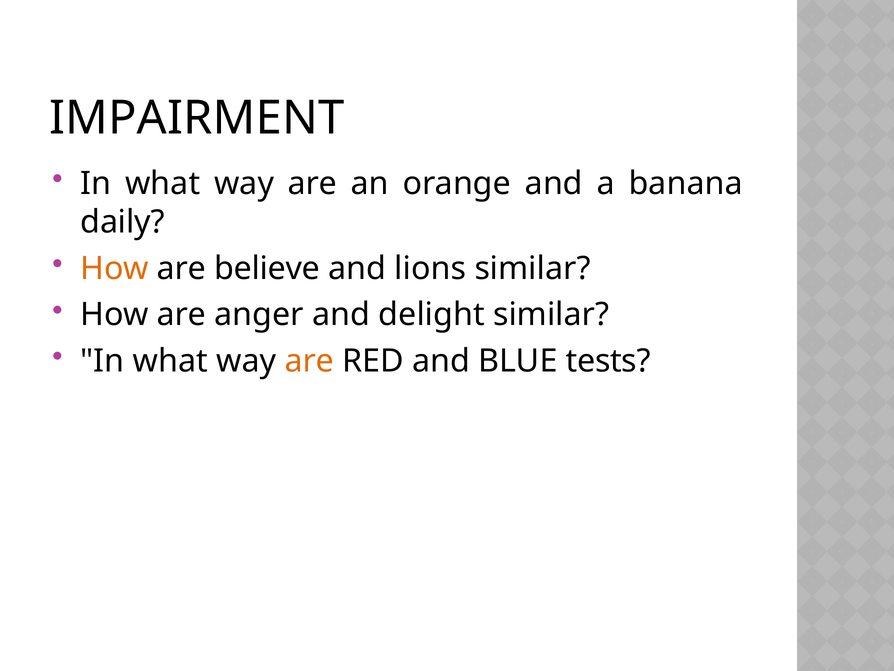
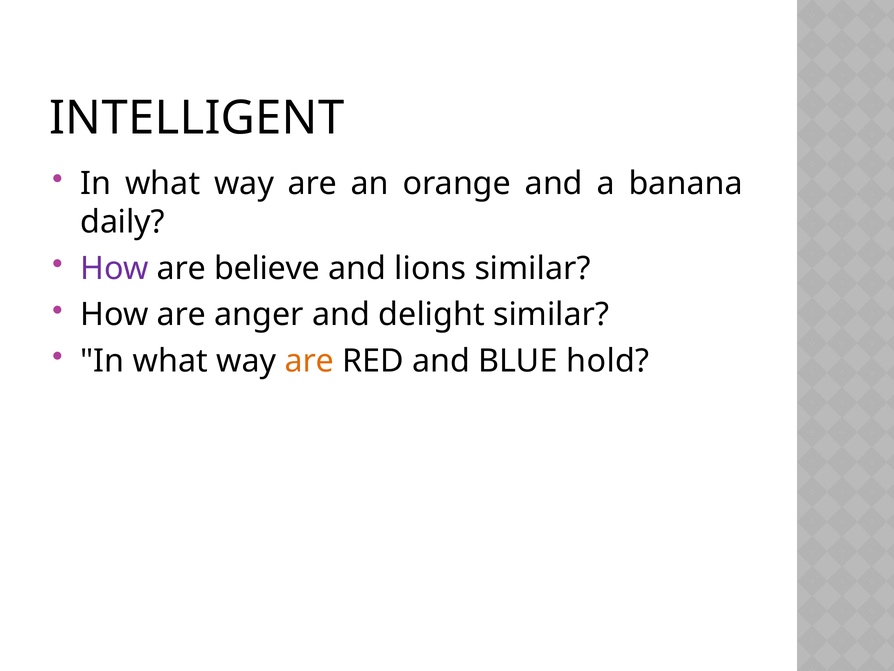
IMPAIRMENT: IMPAIRMENT -> INTELLIGENT (197, 118)
How colour: orange -> purple (114, 268)
tests: tests -> hold (608, 361)
